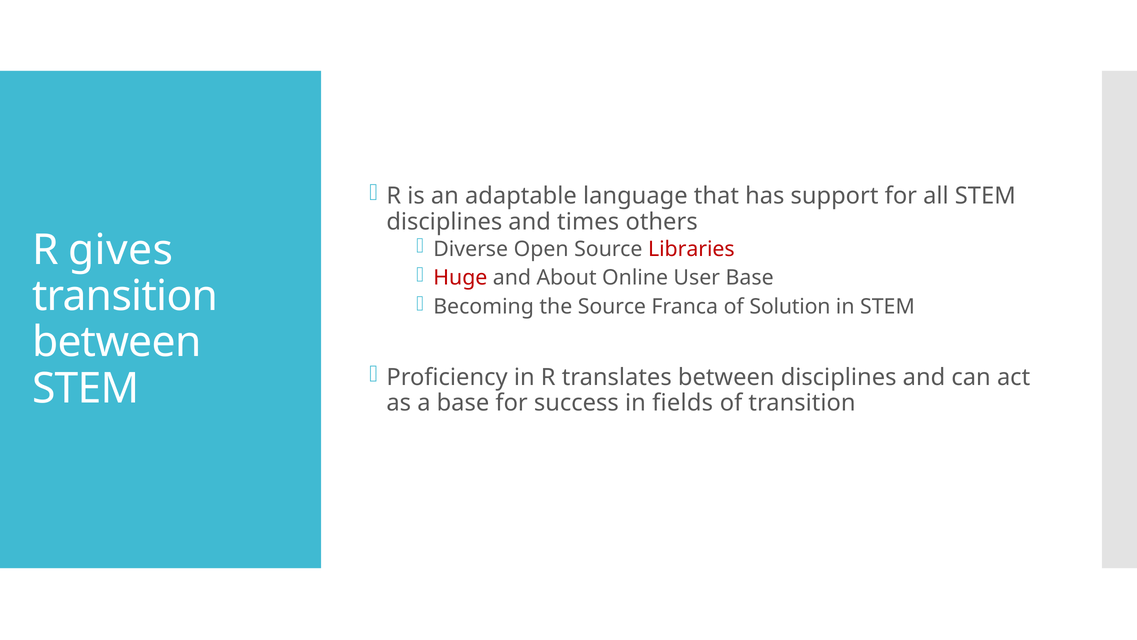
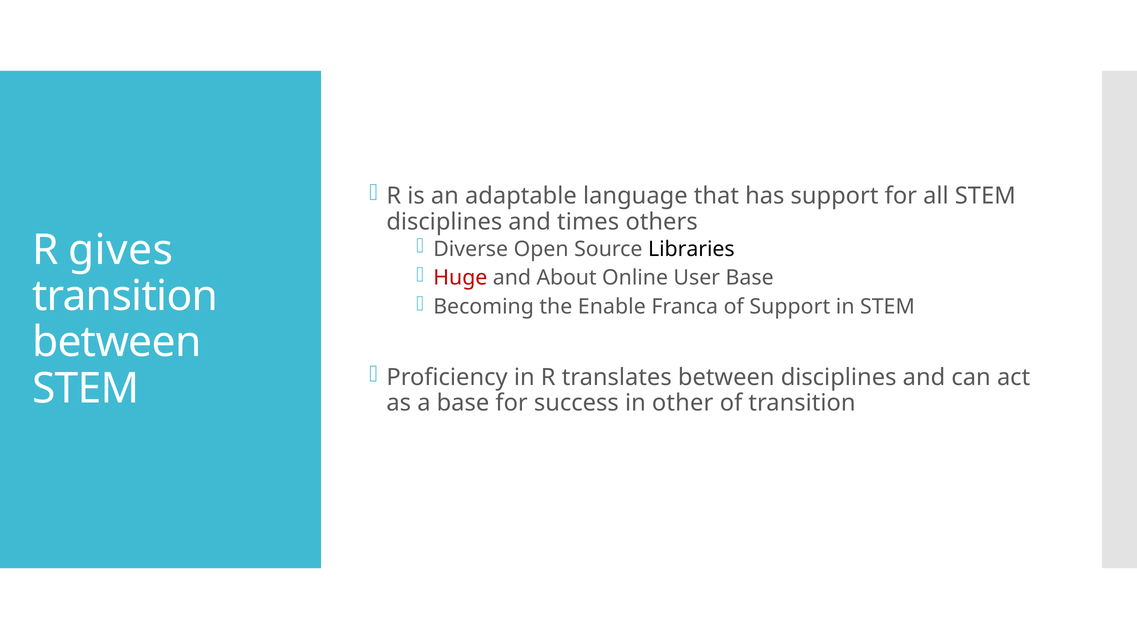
Libraries colour: red -> black (691, 249)
the Source: Source -> Enable (612, 307)
of Solution: Solution -> Support (790, 307)
fields: fields -> other (683, 403)
